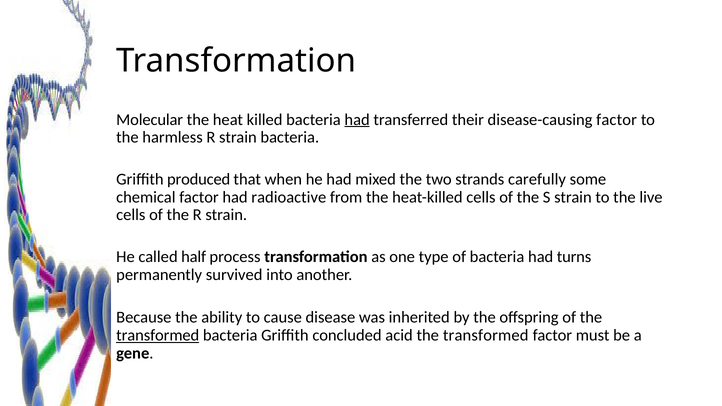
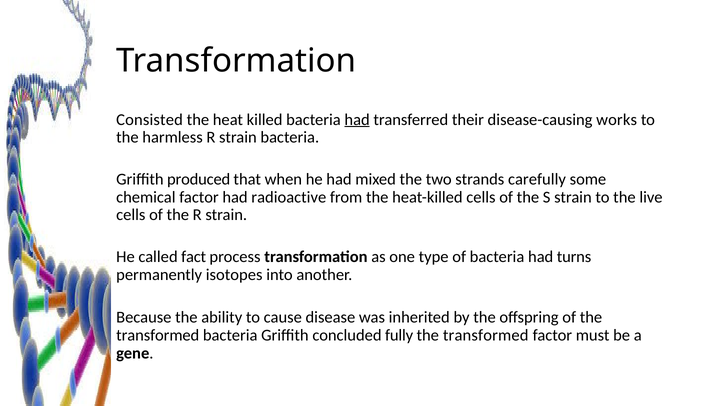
Molecular: Molecular -> Consisted (150, 120)
disease-causing factor: factor -> works (617, 120)
half: half -> fact (194, 257)
survived: survived -> isotopes (234, 275)
transformed underline: present -> none (158, 335)
acid: acid -> fully (399, 335)
